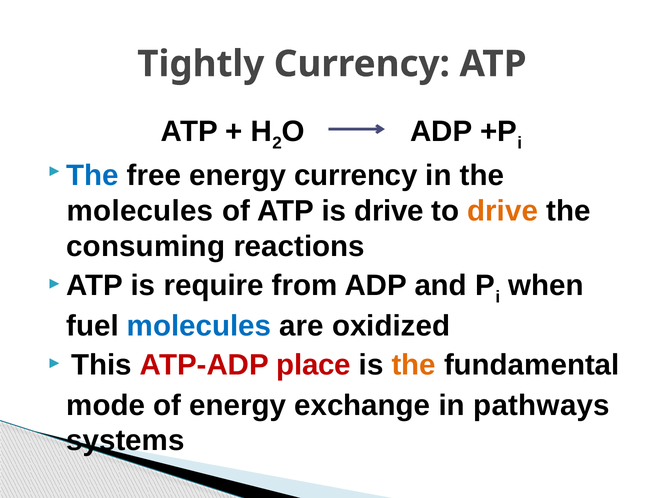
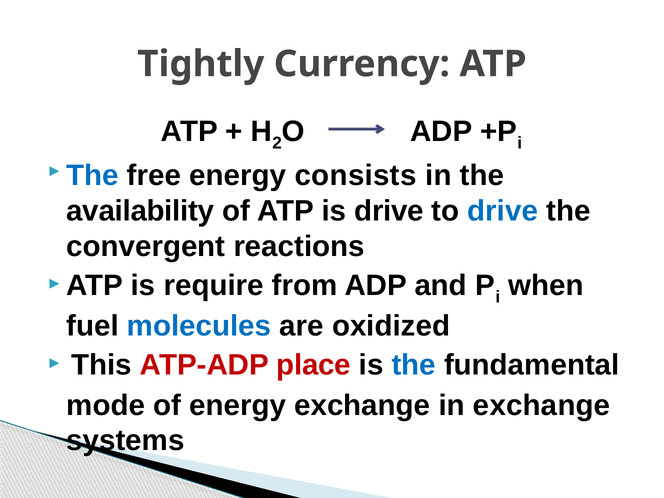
energy currency: currency -> consists (356, 176)
molecules: molecules -> availability (140, 211)
drive colour: orange -> blue (503, 211)
consuming: consuming -> convergent (146, 246)
the colour: orange -> blue (414, 365)
in pathways: pathways -> exchange (542, 405)
